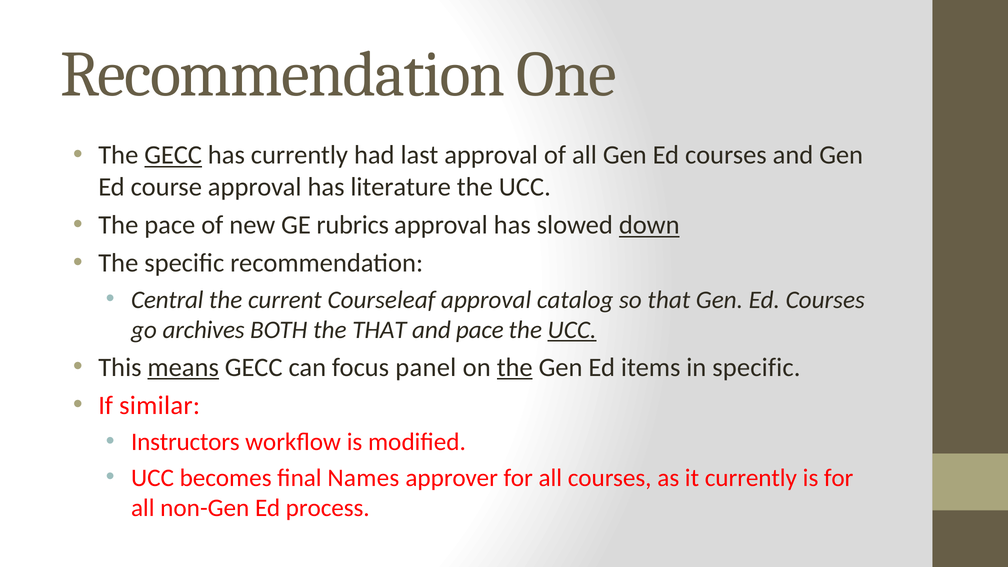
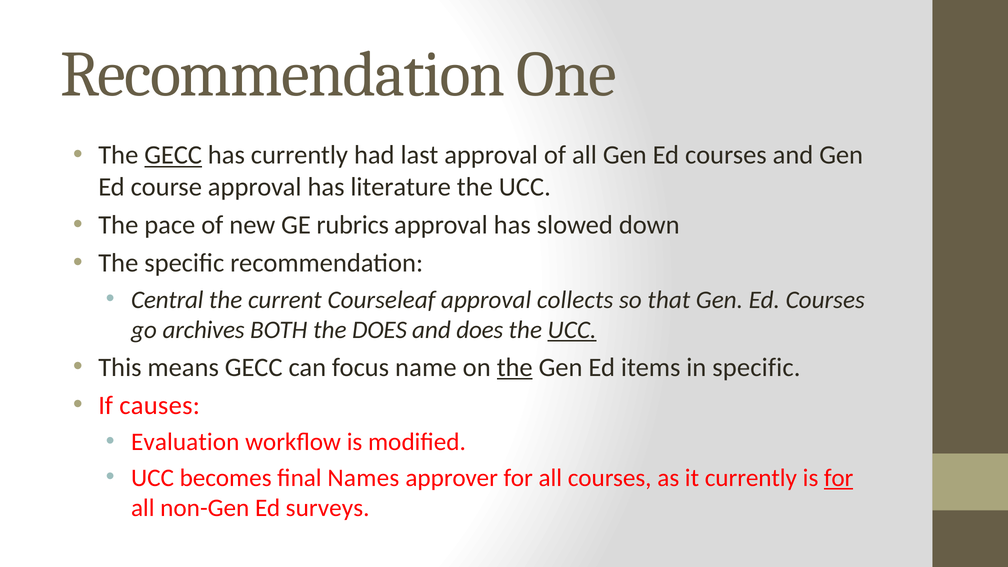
down underline: present -> none (649, 225)
catalog: catalog -> collects (575, 300)
the THAT: THAT -> DOES (379, 330)
and pace: pace -> does (480, 330)
means underline: present -> none (183, 367)
panel: panel -> name (426, 367)
similar: similar -> causes (160, 405)
Instructors: Instructors -> Evaluation (185, 442)
for underline: none -> present (839, 478)
process: process -> surveys (328, 508)
